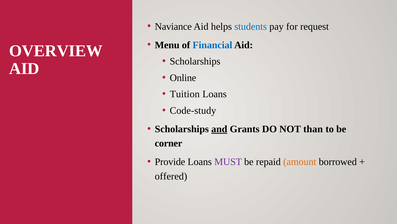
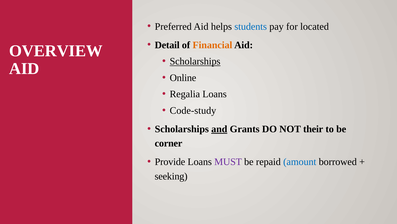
Naviance: Naviance -> Preferred (173, 26)
request: request -> located (315, 26)
Menu: Menu -> Detail (167, 45)
Financial colour: blue -> orange (212, 45)
Scholarships underline: none -> present (195, 61)
Tuition: Tuition -> Regalia (185, 94)
than: than -> their (313, 129)
amount colour: orange -> blue (300, 161)
offered: offered -> seeking (171, 176)
